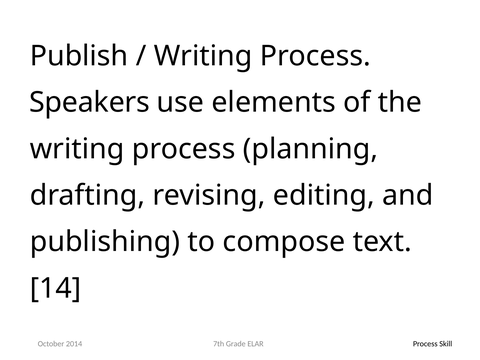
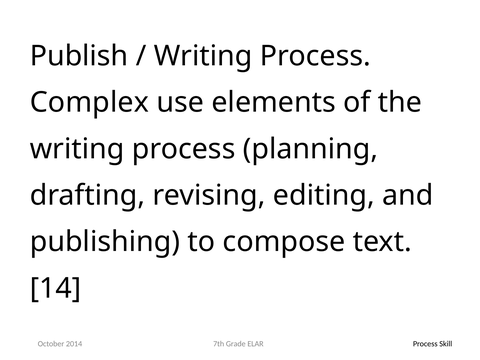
Speakers: Speakers -> Complex (89, 103)
